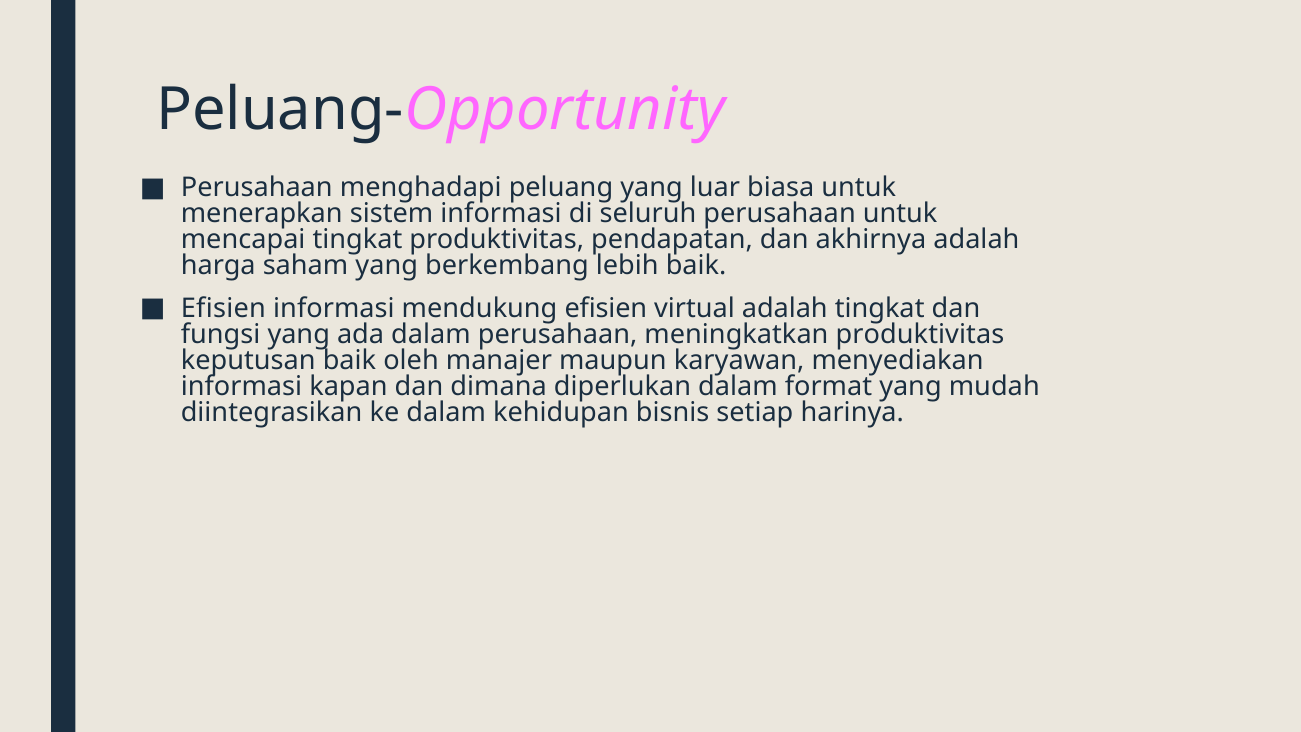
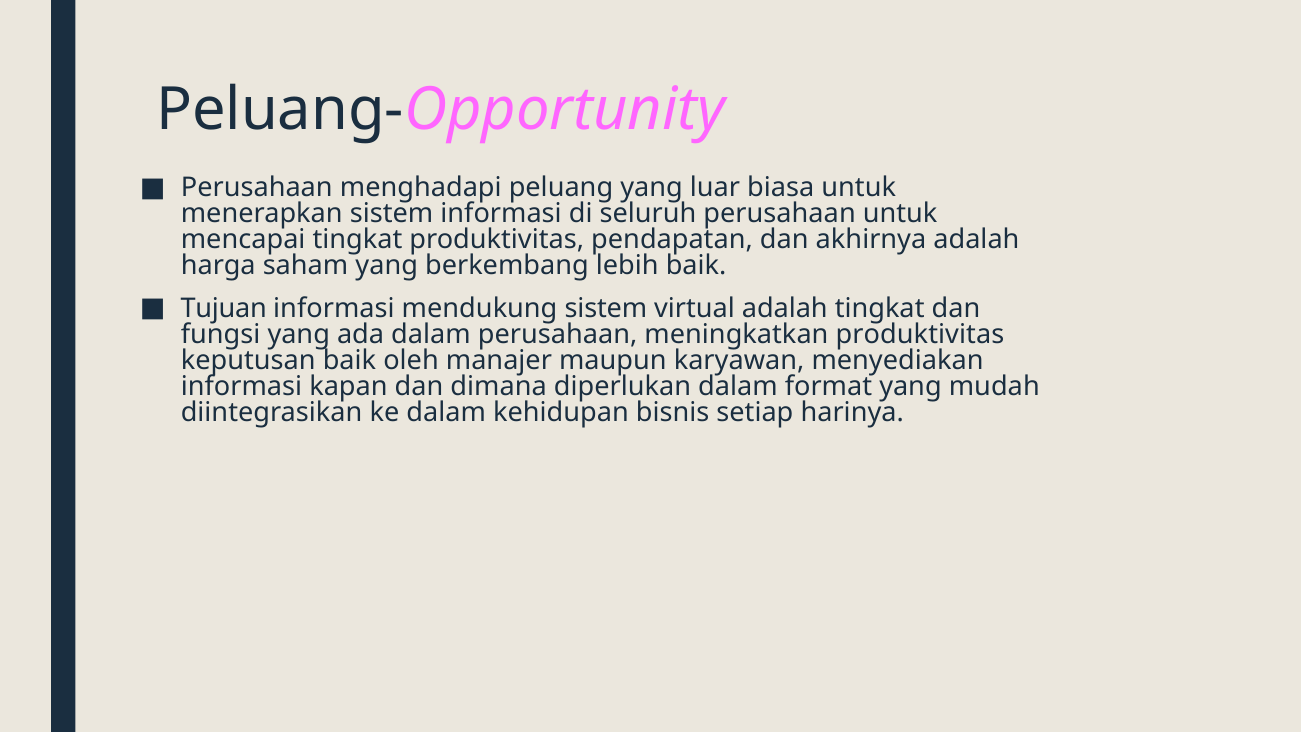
Efisien: Efisien -> Tujuan (224, 308)
mendukung efisien: efisien -> sistem (606, 308)
